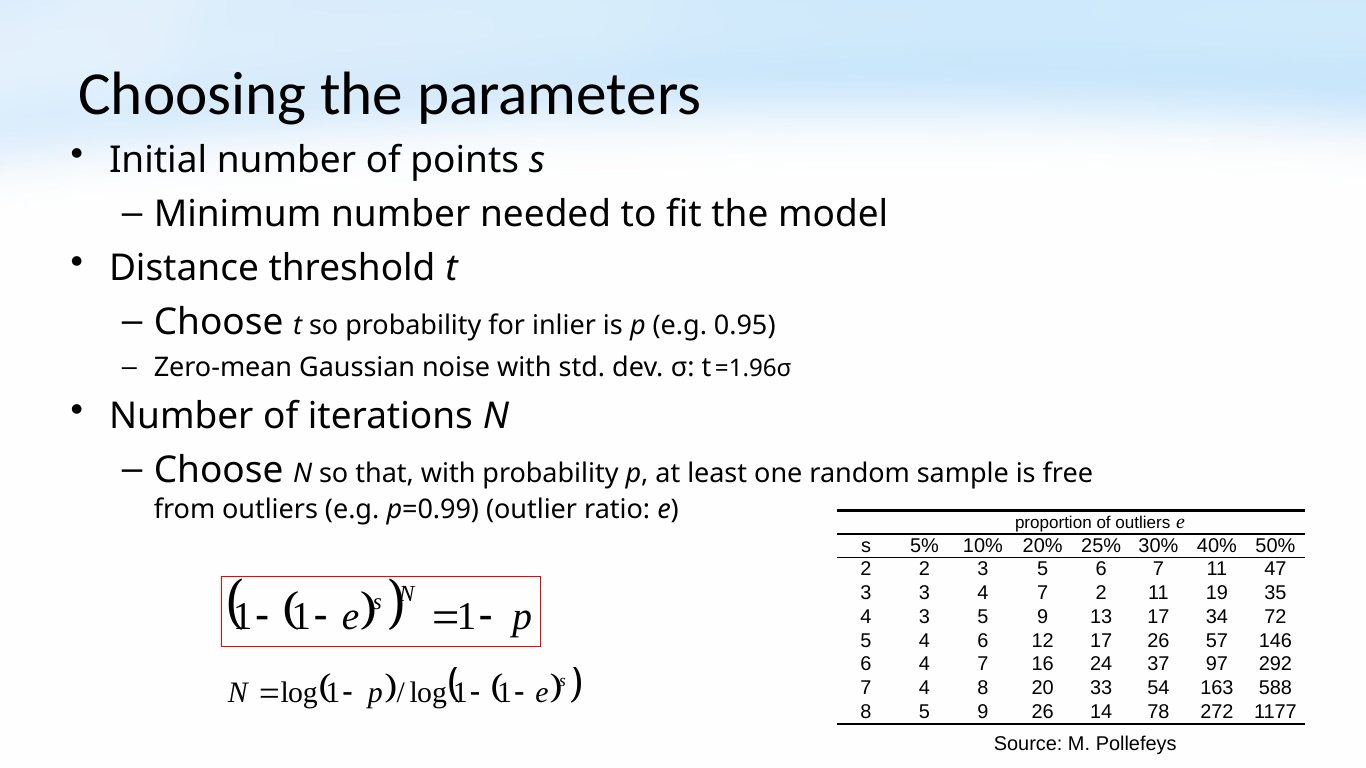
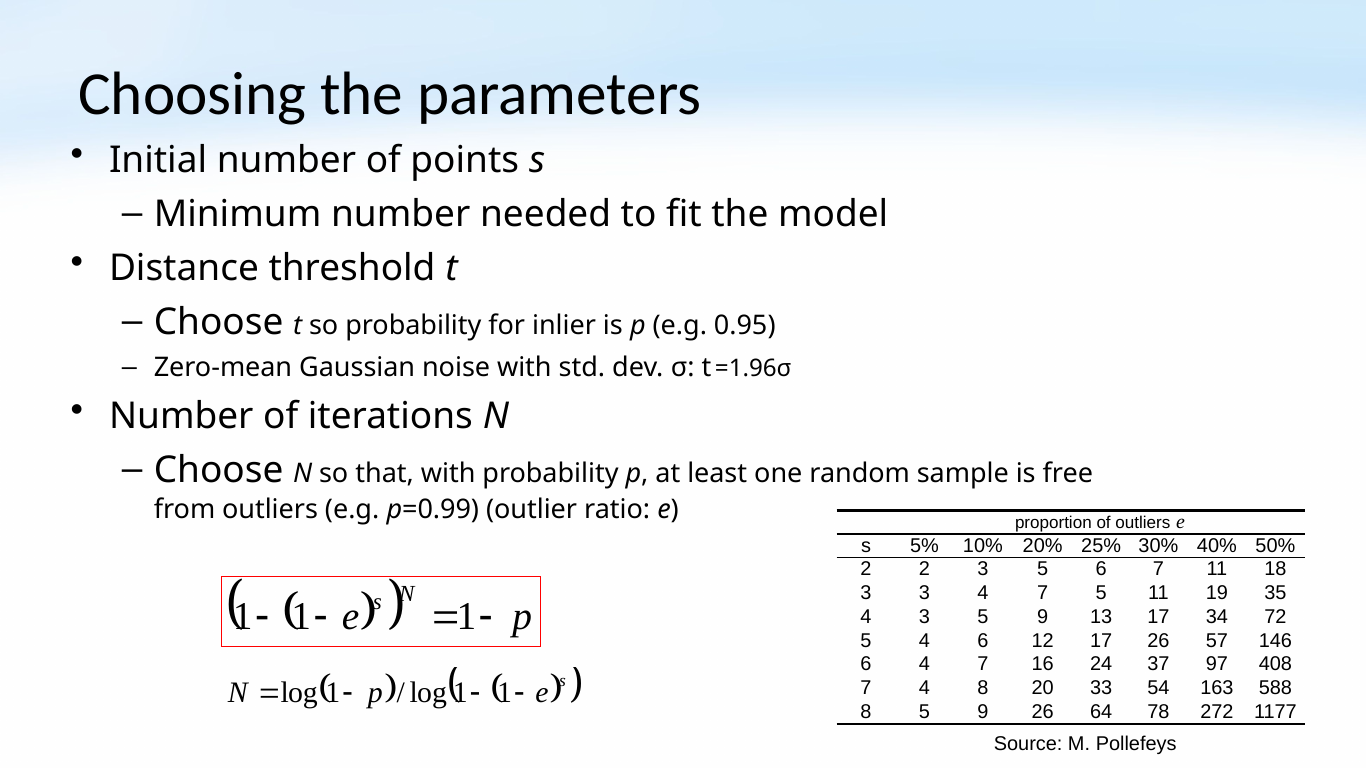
47: 47 -> 18 (1275, 570)
7 2: 2 -> 5 (1101, 594)
292: 292 -> 408 (1275, 665)
14: 14 -> 64 (1101, 712)
